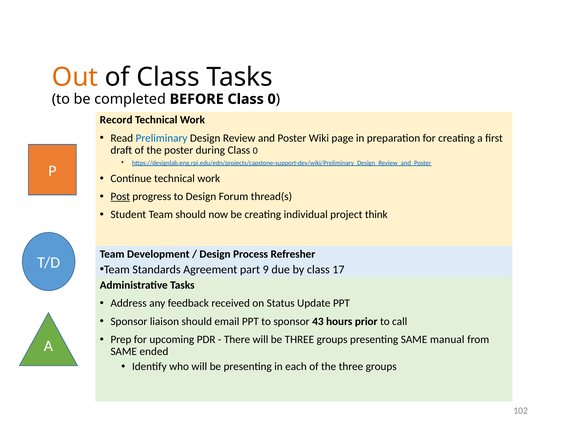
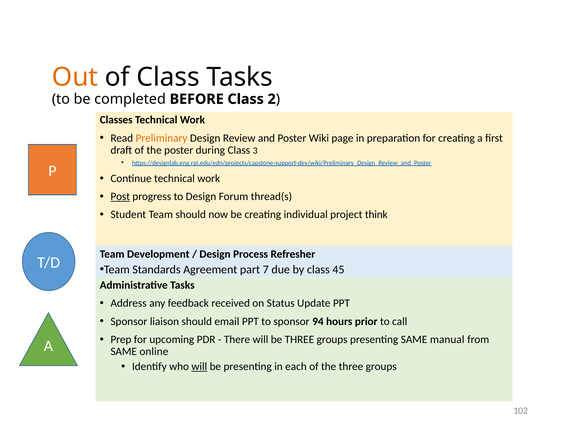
BEFORE Class 0: 0 -> 2 (272, 99)
Record: Record -> Classes (116, 120)
Preliminary colour: blue -> orange (162, 138)
during Class 0: 0 -> 3 (255, 151)
9: 9 -> 7 (266, 269)
17: 17 -> 45 (338, 269)
43: 43 -> 94 (318, 321)
ended: ended -> online (154, 351)
will underline: none -> present (199, 366)
